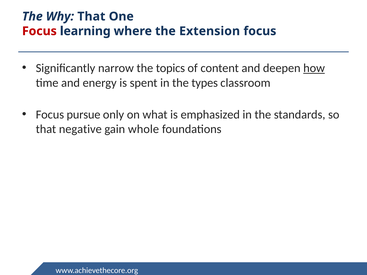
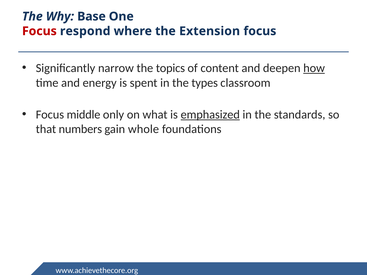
Why That: That -> Base (92, 16)
learning: learning -> respond (85, 31)
pursue: pursue -> middle (84, 115)
emphasized underline: none -> present (210, 115)
negative: negative -> numbers (80, 129)
